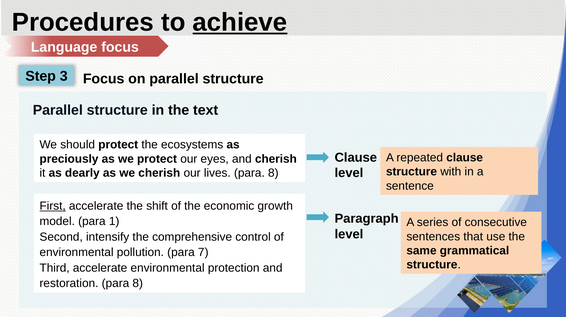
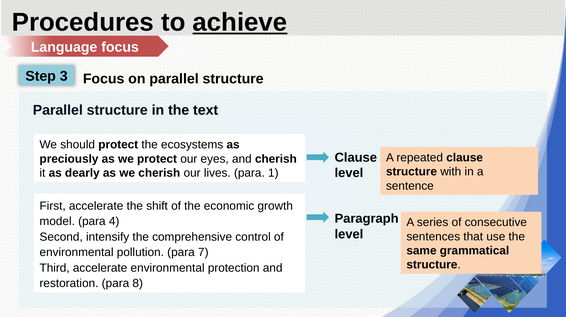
lives para 8: 8 -> 1 (273, 173)
First underline: present -> none (53, 206)
1: 1 -> 4 (114, 221)
